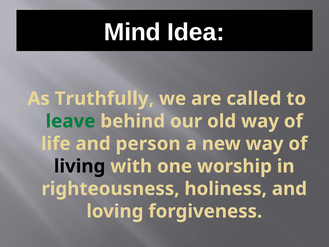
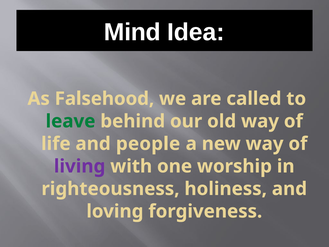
Truthfully: Truthfully -> Falsehood (104, 99)
person: person -> people (148, 144)
living colour: black -> purple (80, 166)
